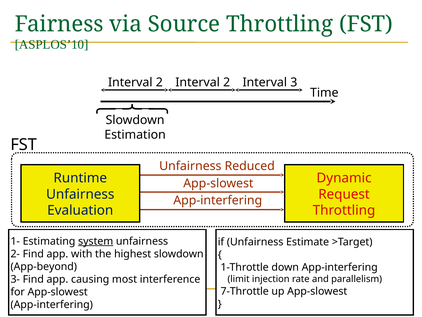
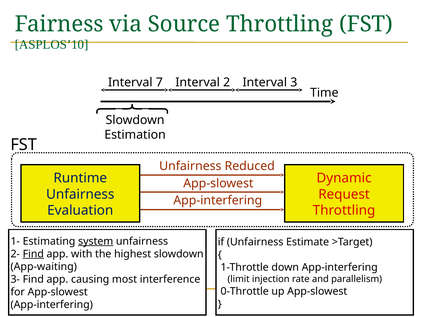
2: 2 -> 7 (159, 82)
Find underline: none -> present (33, 254)
App-beyond: App-beyond -> App-waiting (44, 266)
7-Throttle: 7-Throttle -> 0-Throttle (245, 291)
